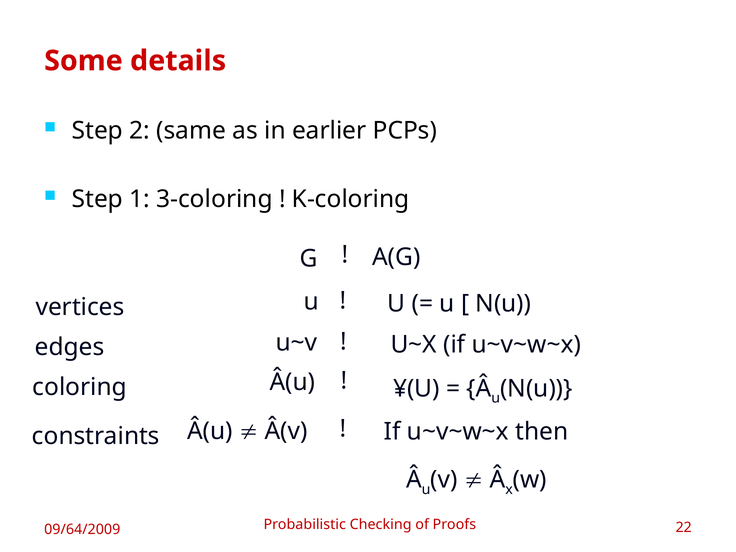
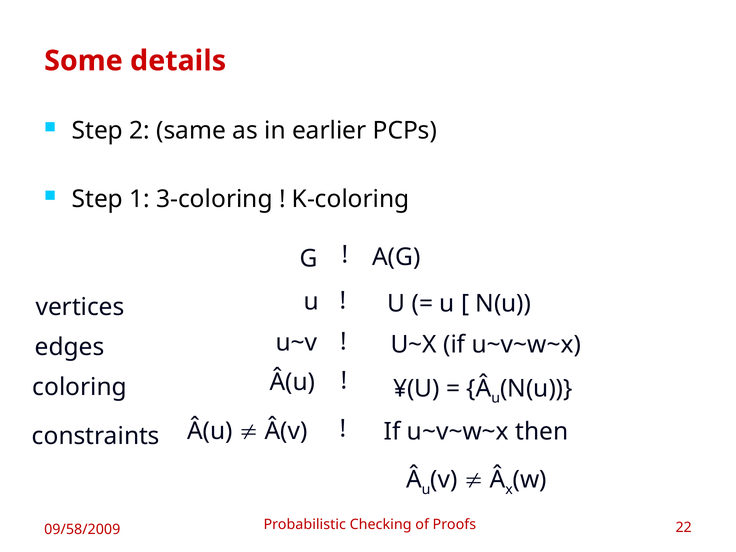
09/64/2009: 09/64/2009 -> 09/58/2009 (82, 530)
